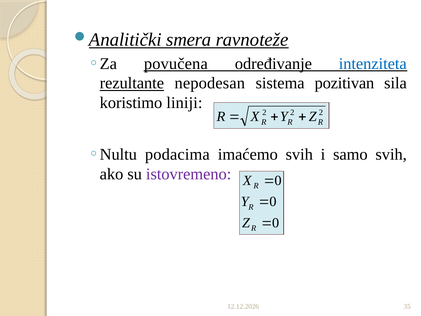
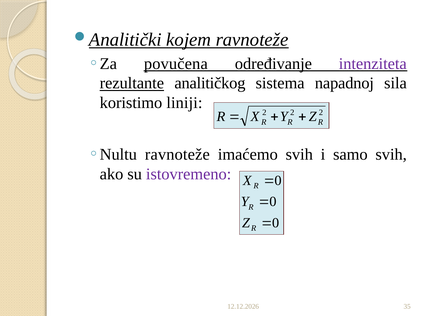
smera: smera -> kojem (189, 39)
intenziteta colour: blue -> purple (373, 64)
nepodesan: nepodesan -> analitičkog (210, 83)
pozitivan: pozitivan -> napadnoj (344, 83)
podacima: podacima -> ravnoteže (177, 154)
